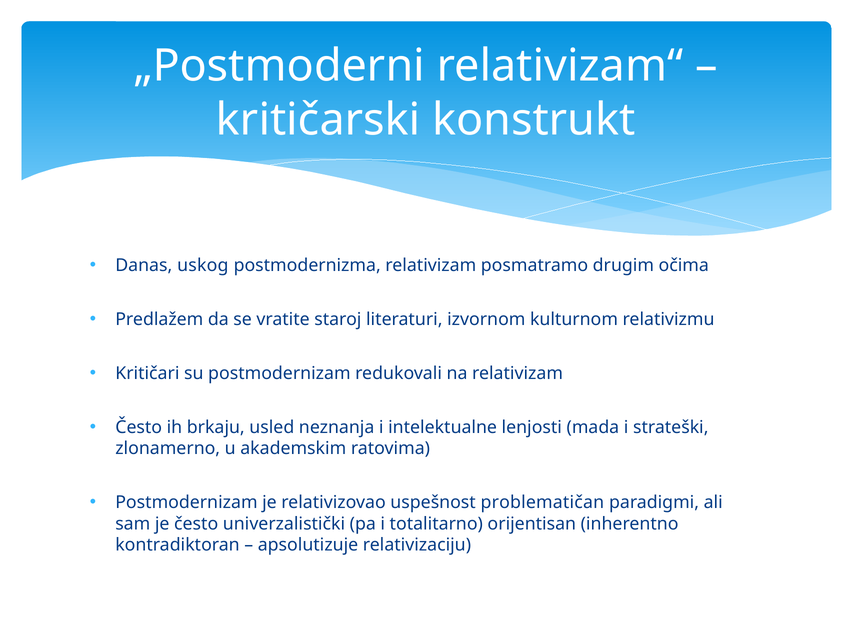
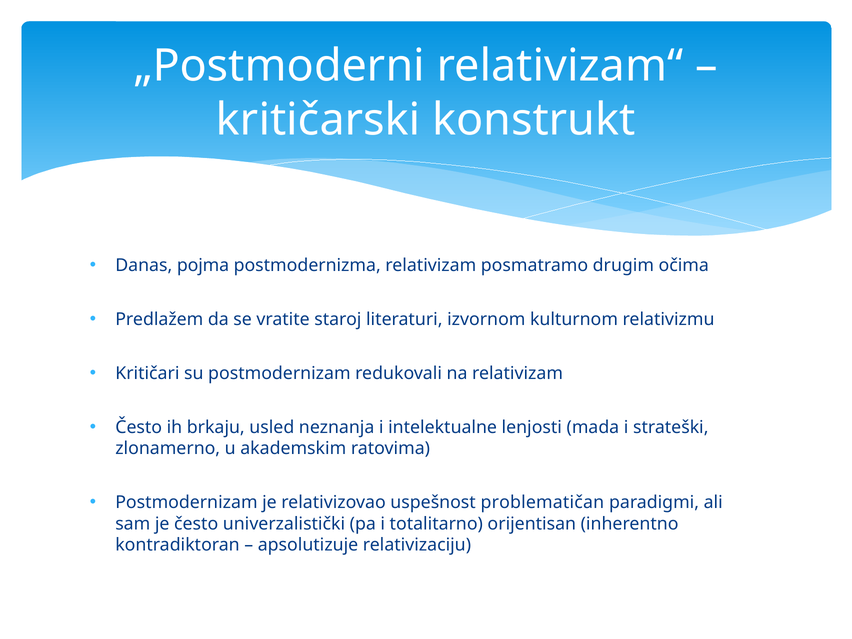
uskog: uskog -> pojma (203, 265)
